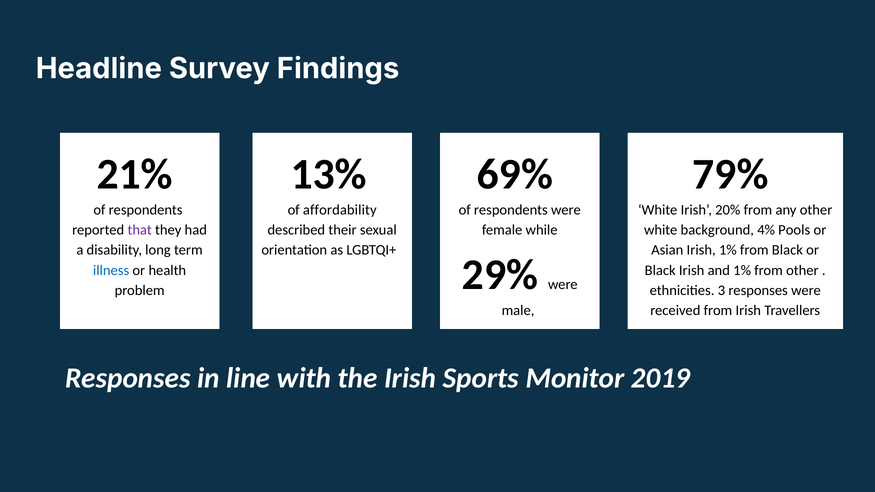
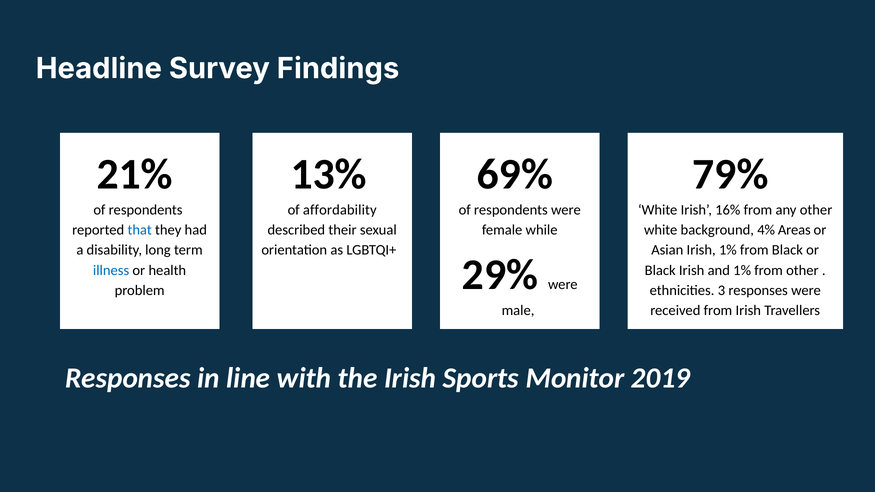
20%: 20% -> 16% (728, 210)
that colour: purple -> blue (140, 230)
Pools: Pools -> Areas (794, 230)
